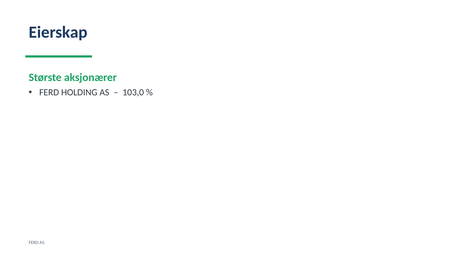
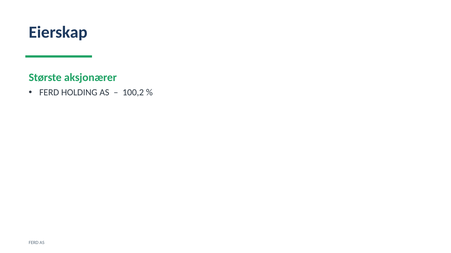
103,0: 103,0 -> 100,2 (133, 93)
